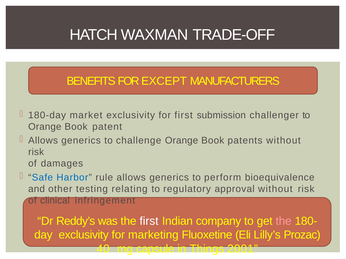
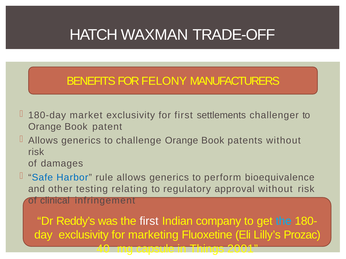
EXCEPT: EXCEPT -> FELONY (164, 81)
submission: submission -> settlements (221, 115)
the colour: pink -> light blue (284, 222)
